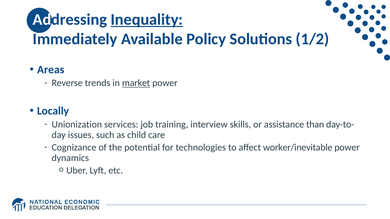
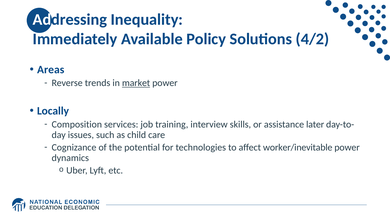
Inequality underline: present -> none (147, 19)
1/2: 1/2 -> 4/2 (312, 39)
Unionization: Unionization -> Composition (77, 125)
than: than -> later (315, 125)
